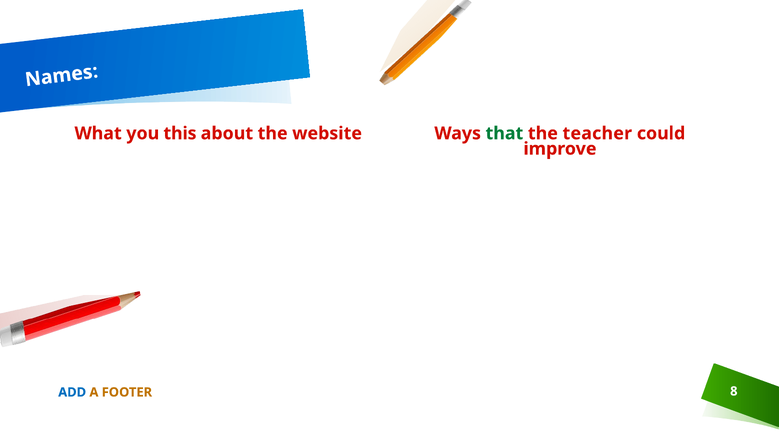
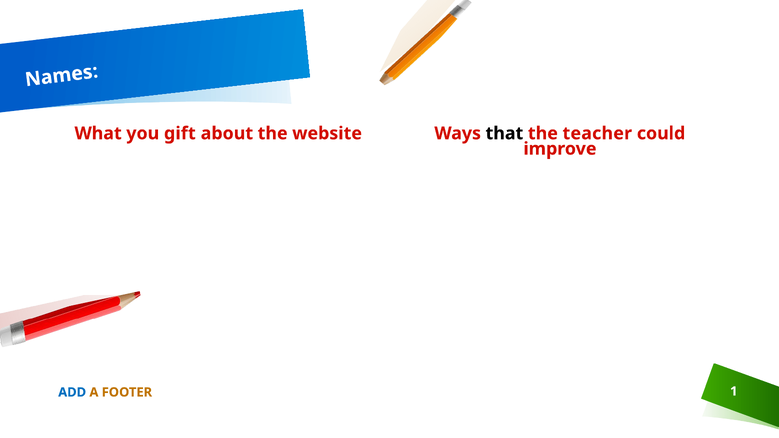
this: this -> gift (180, 133)
that colour: green -> black (504, 133)
8: 8 -> 1 (734, 391)
